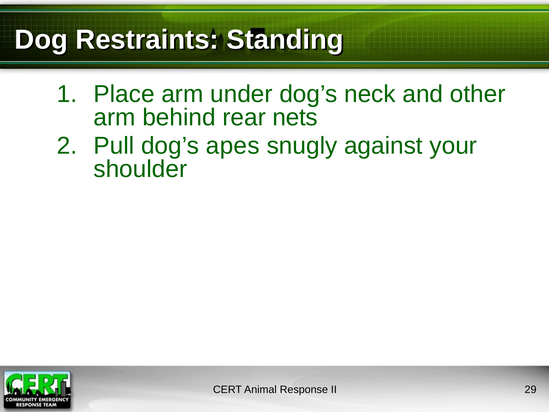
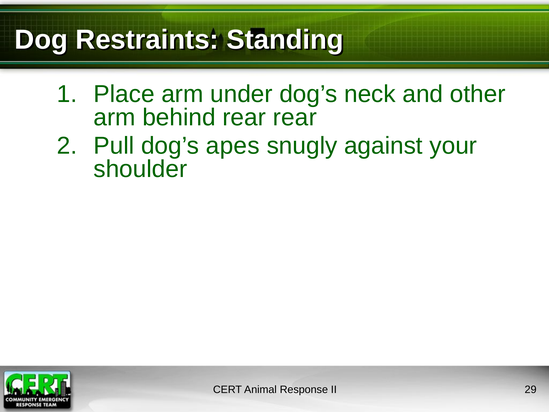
rear nets: nets -> rear (295, 117)
